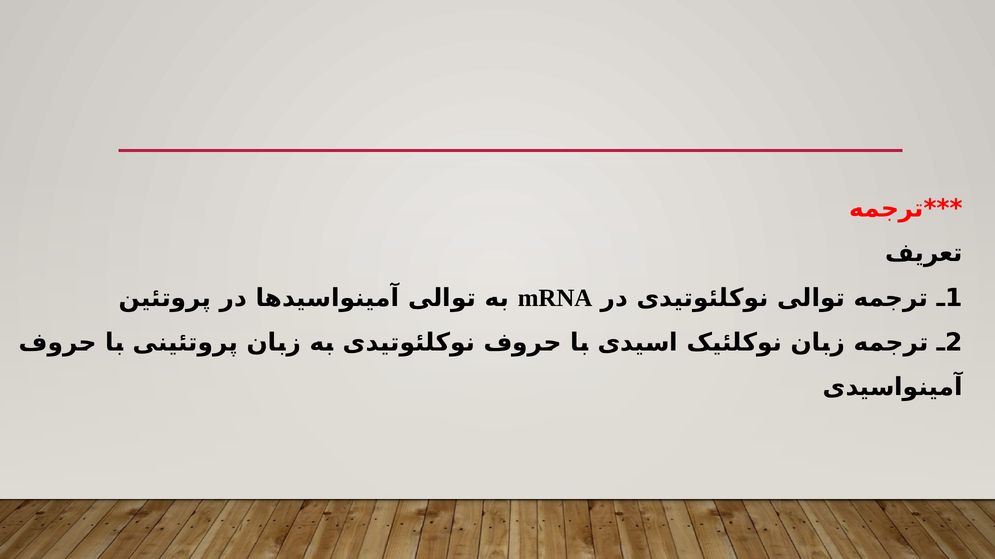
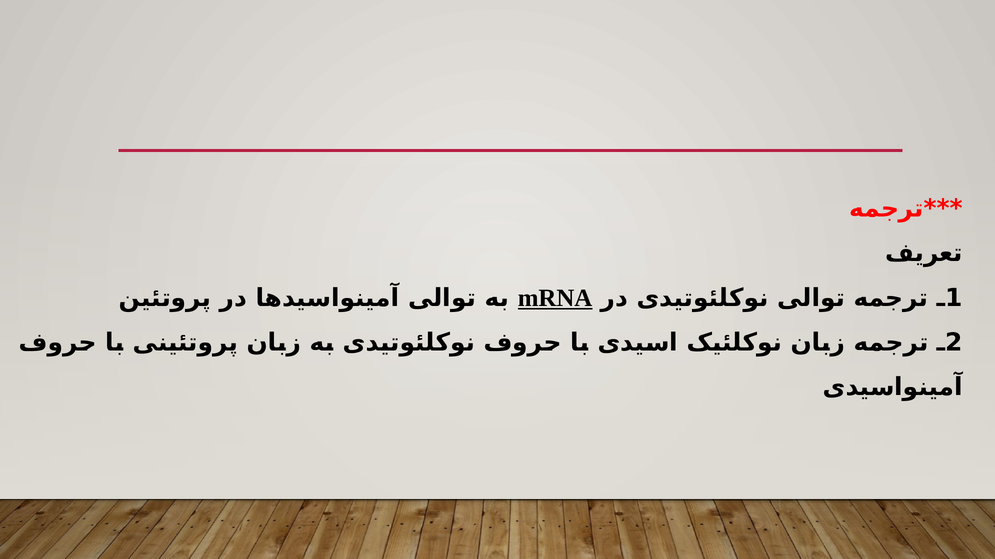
mRNA underline: none -> present (555, 298)
